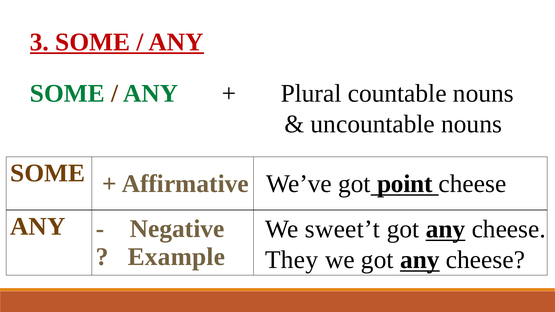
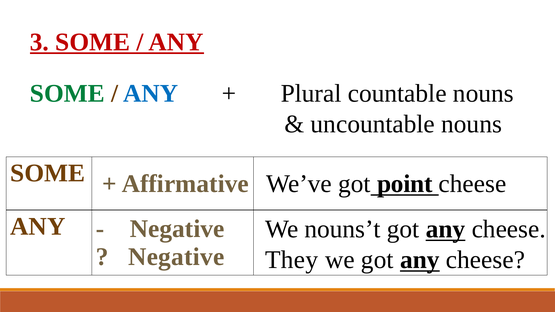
ANY colour: green -> blue (151, 94)
sweet’t: sweet’t -> nouns’t (343, 229)
Example: Example -> Negative (176, 257)
